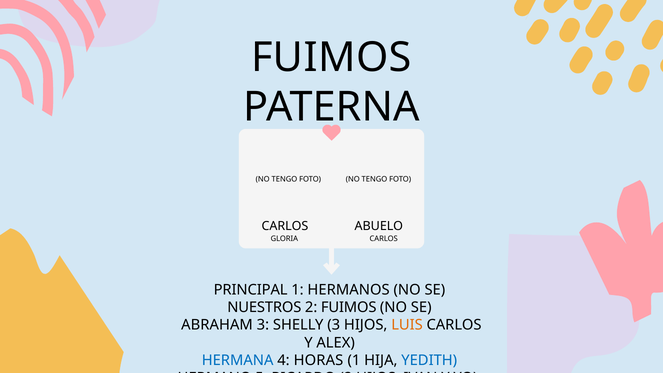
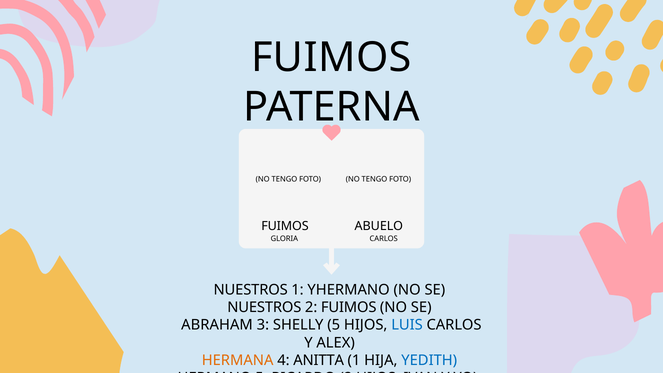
CARLOS: CARLOS -> FUIMOS (285, 226)
PRINCIPAL: PRINCIPAL -> NUESTROS (251, 290)
HERMANOS: HERMANOS -> YHERMANO (349, 290)
SHELLY 3: 3 -> 5 (334, 325)
LUIS colour: orange -> blue (407, 325)
HERMANA colour: blue -> orange (238, 360)
HORAS: HORAS -> ANITTA (319, 360)
